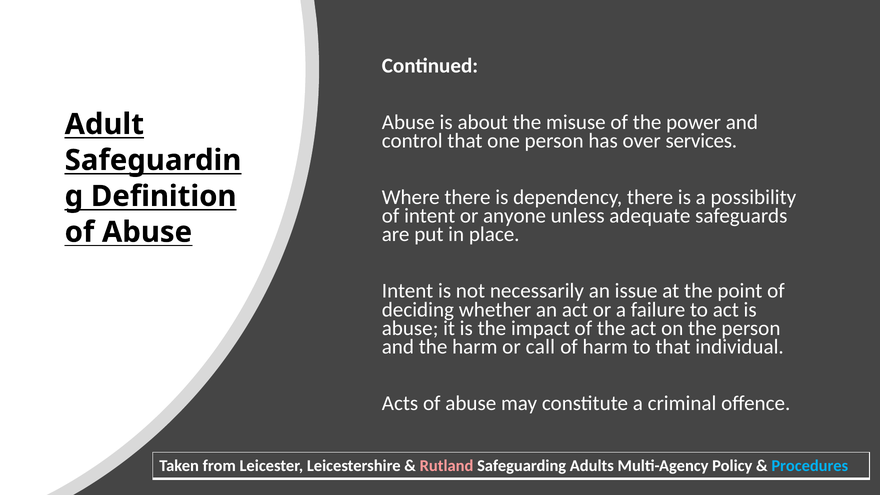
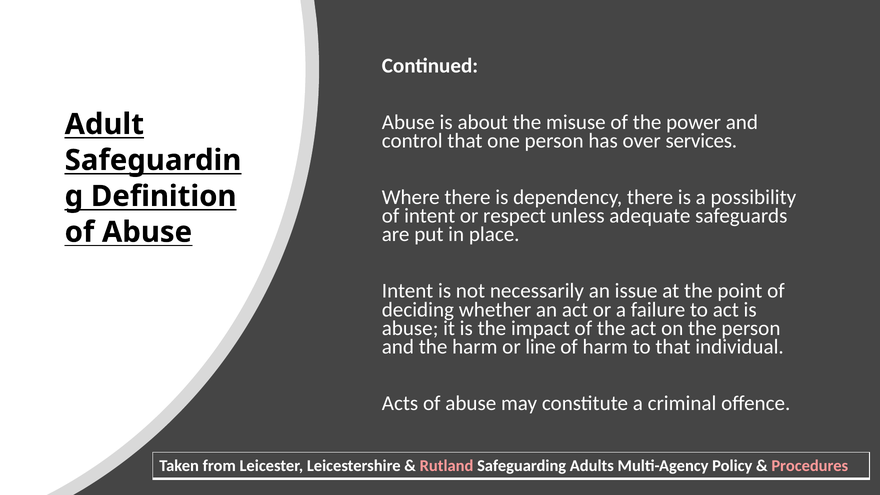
anyone: anyone -> respect (515, 216)
call: call -> line (541, 347)
Procedures colour: light blue -> pink (810, 466)
